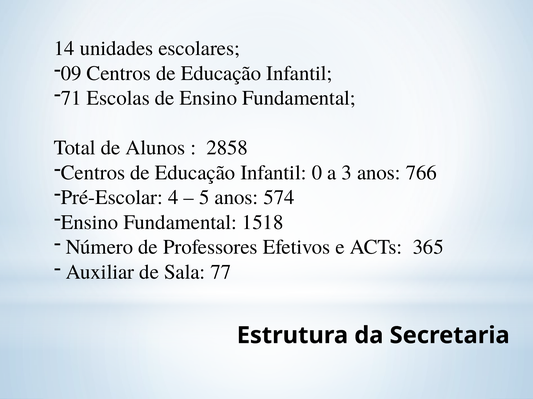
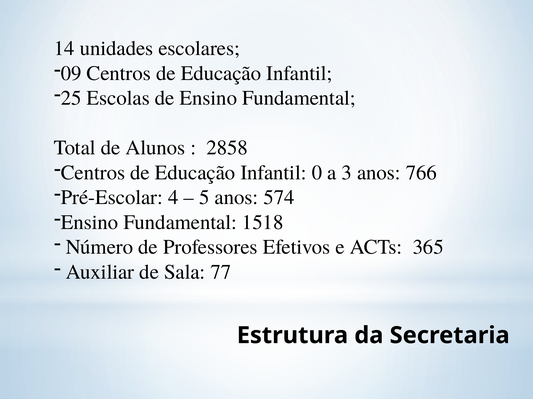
71: 71 -> 25 (71, 98)
